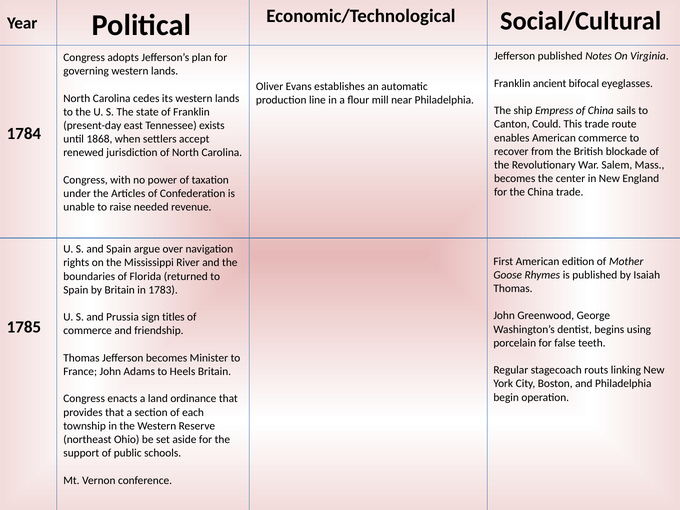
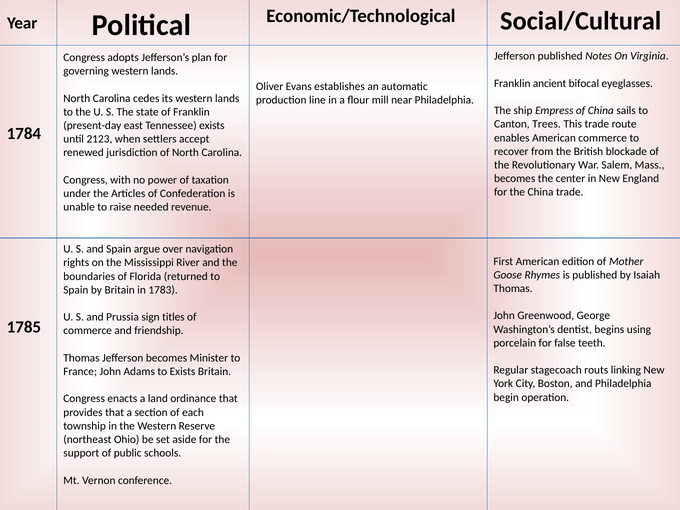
Could: Could -> Trees (547, 124)
1868: 1868 -> 2123 (99, 139)
to Heels: Heels -> Exists (183, 372)
